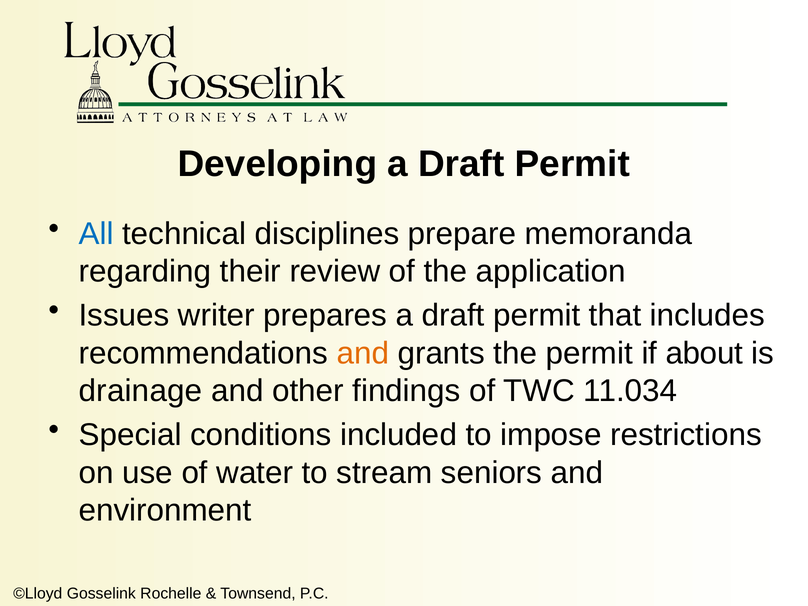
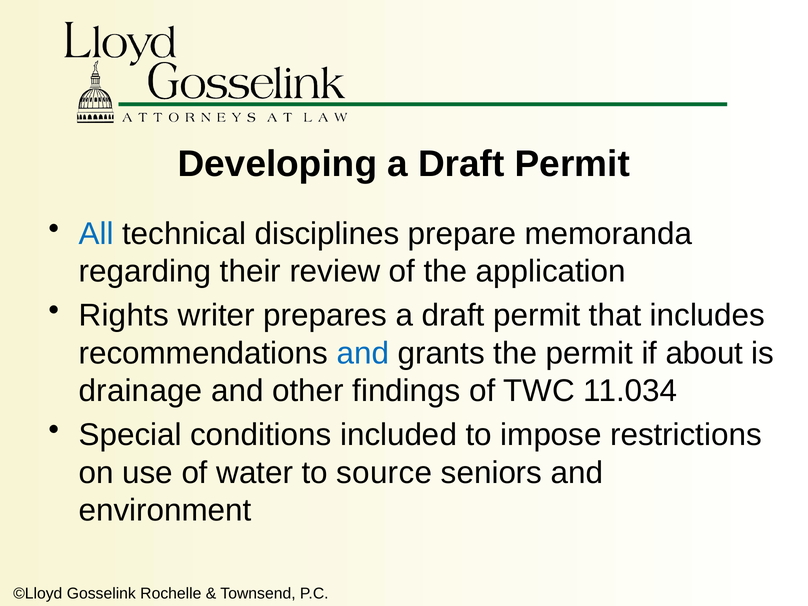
Issues: Issues -> Rights (124, 316)
and colour: orange -> blue (363, 353)
stream: stream -> source (384, 473)
